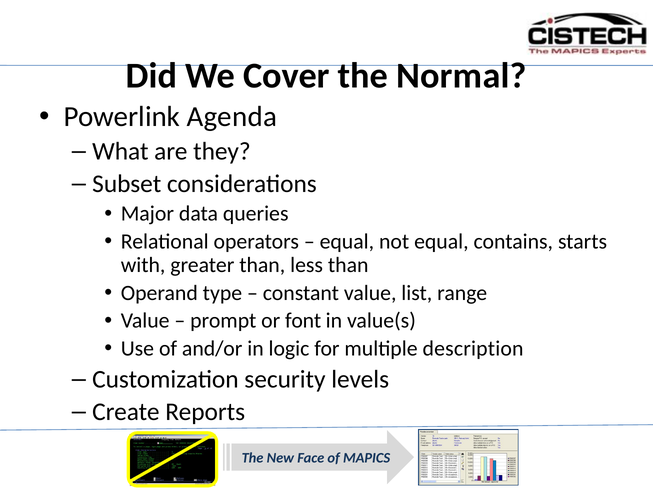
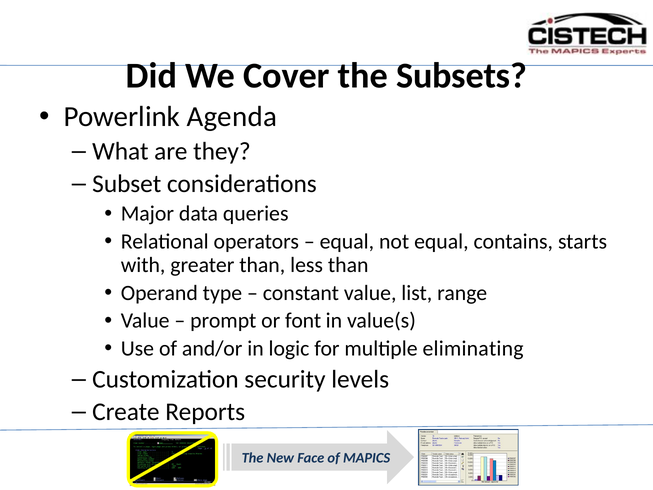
Normal: Normal -> Subsets (462, 76)
description: description -> eliminating (473, 348)
